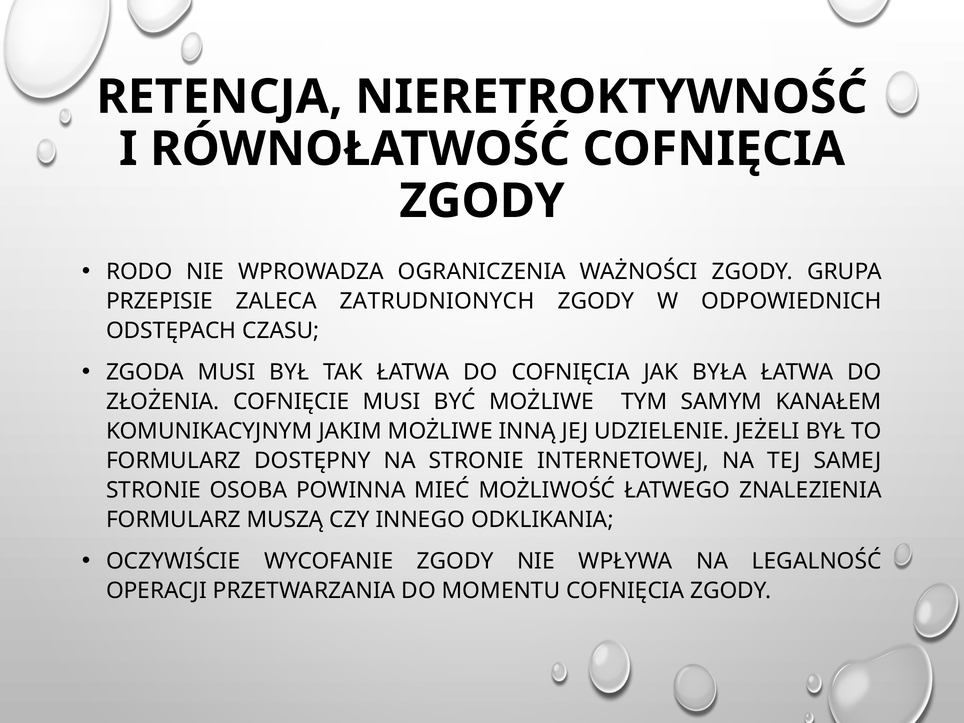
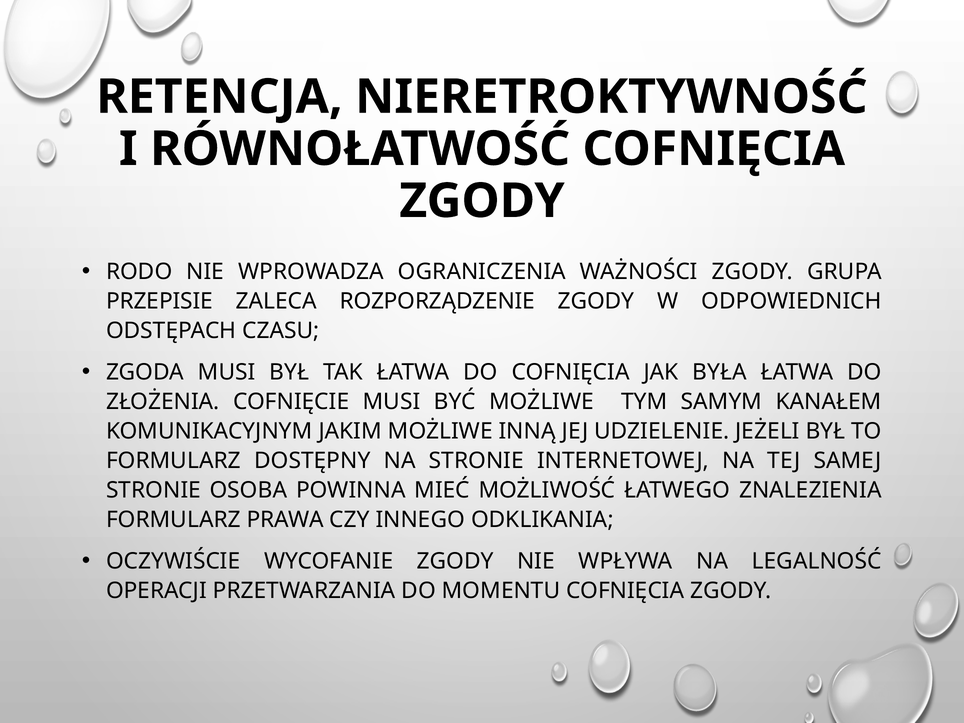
ZATRUDNIONYCH: ZATRUDNIONYCH -> ROZPORZĄDZENIE (437, 301)
MUSZĄ: MUSZĄ -> PRAWA (285, 520)
